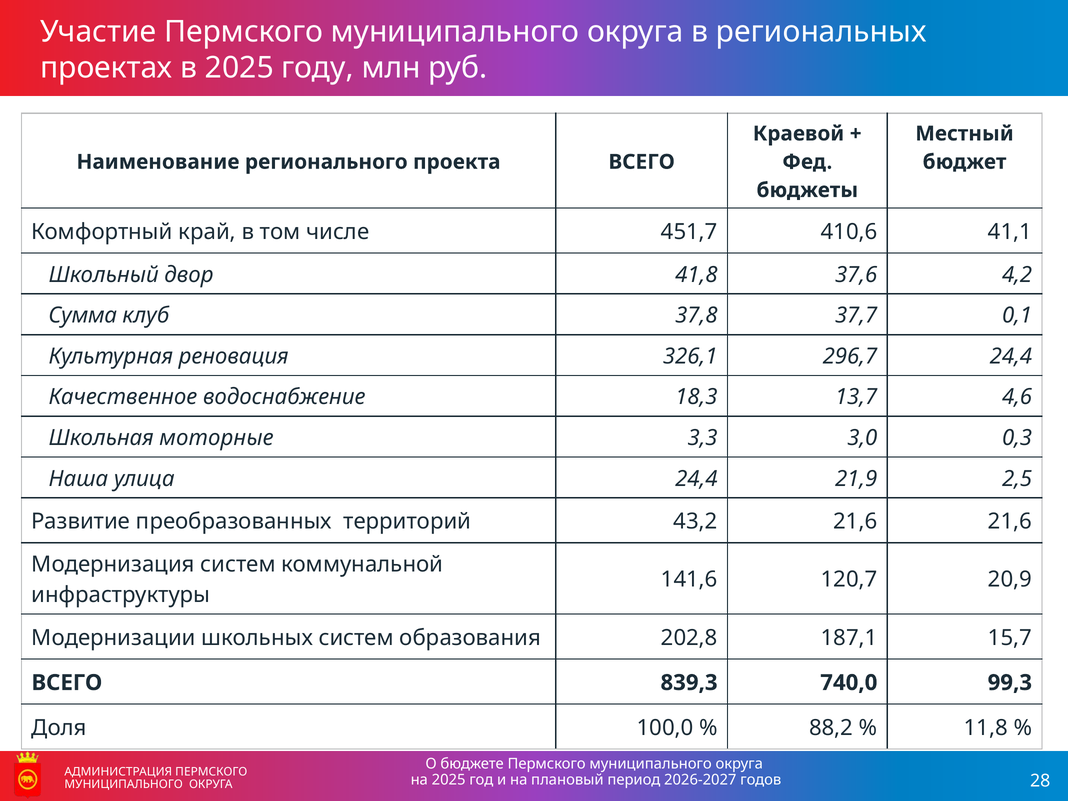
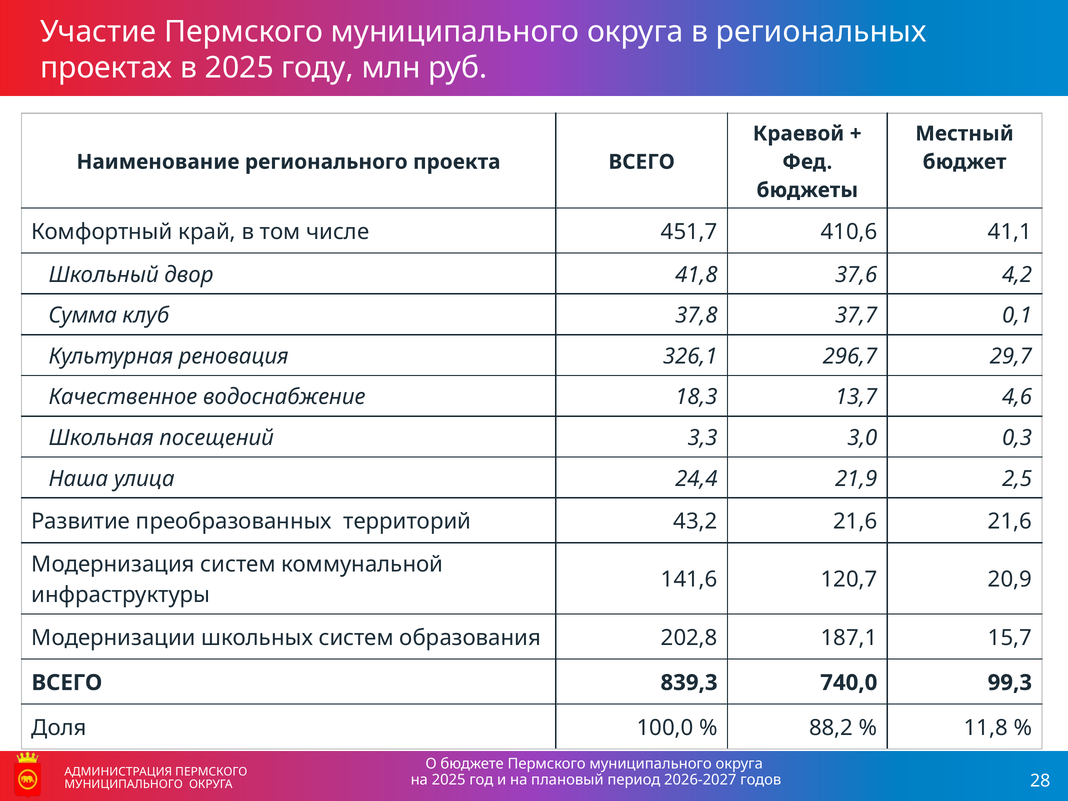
296,7 24,4: 24,4 -> 29,7 (1011, 356)
моторные: моторные -> посещений (217, 438)
